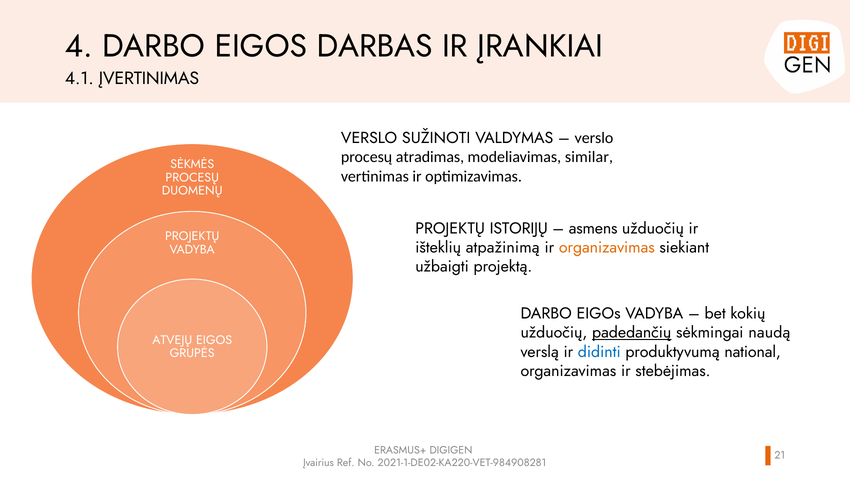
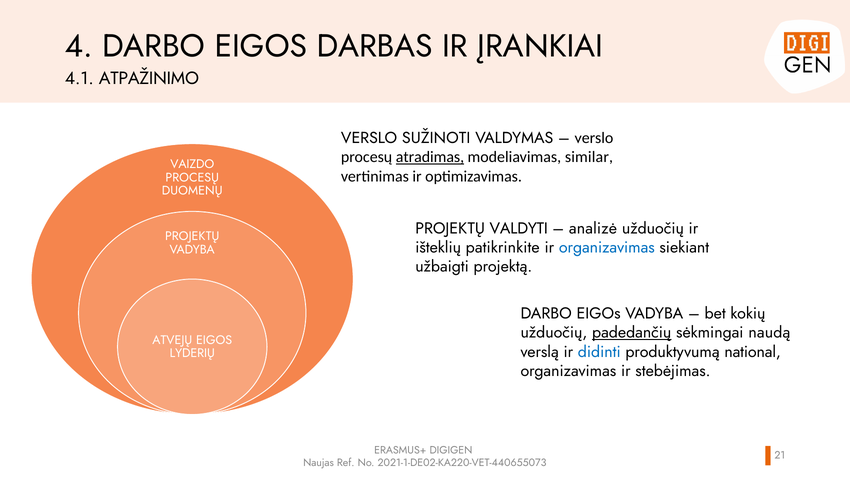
ĮVERTINIMAS: ĮVERTINIMAS -> ATPAŽINIMO (149, 78)
atradimas underline: none -> present (430, 157)
SĖKMĖS: SĖKMĖS -> VAIZDO (192, 164)
ISTORIJŲ: ISTORIJŲ -> VALDYTI (519, 229)
asmens: asmens -> analizė (593, 229)
atpažinimą: atpažinimą -> patikrinkite (503, 248)
organizavimas colour: orange -> blue (607, 248)
GRUPĖS: GRUPĖS -> LYDERIŲ (192, 353)
Įvairius: Įvairius -> Naujas (318, 463)
2021-1-DE02-KA220-VET-984908281: 2021-1-DE02-KA220-VET-984908281 -> 2021-1-DE02-KA220-VET-440655073 (462, 463)
